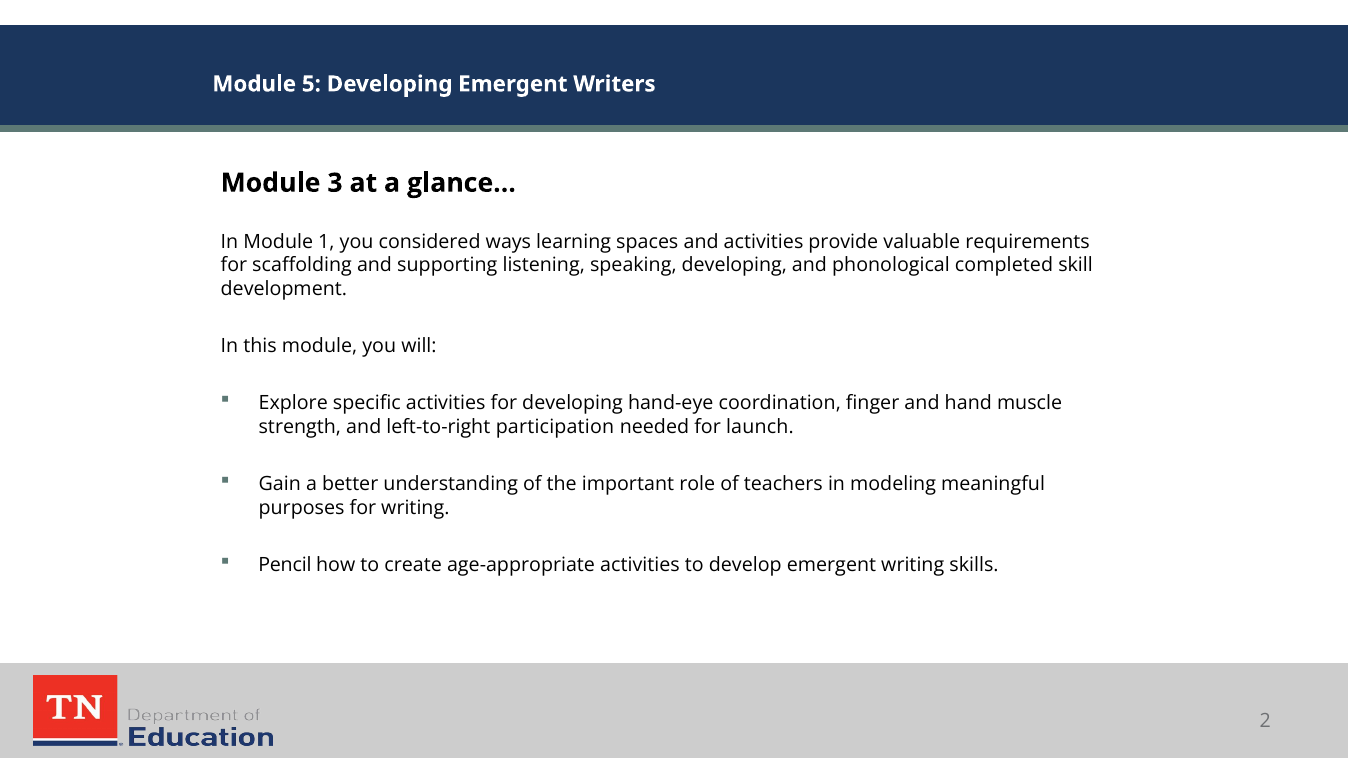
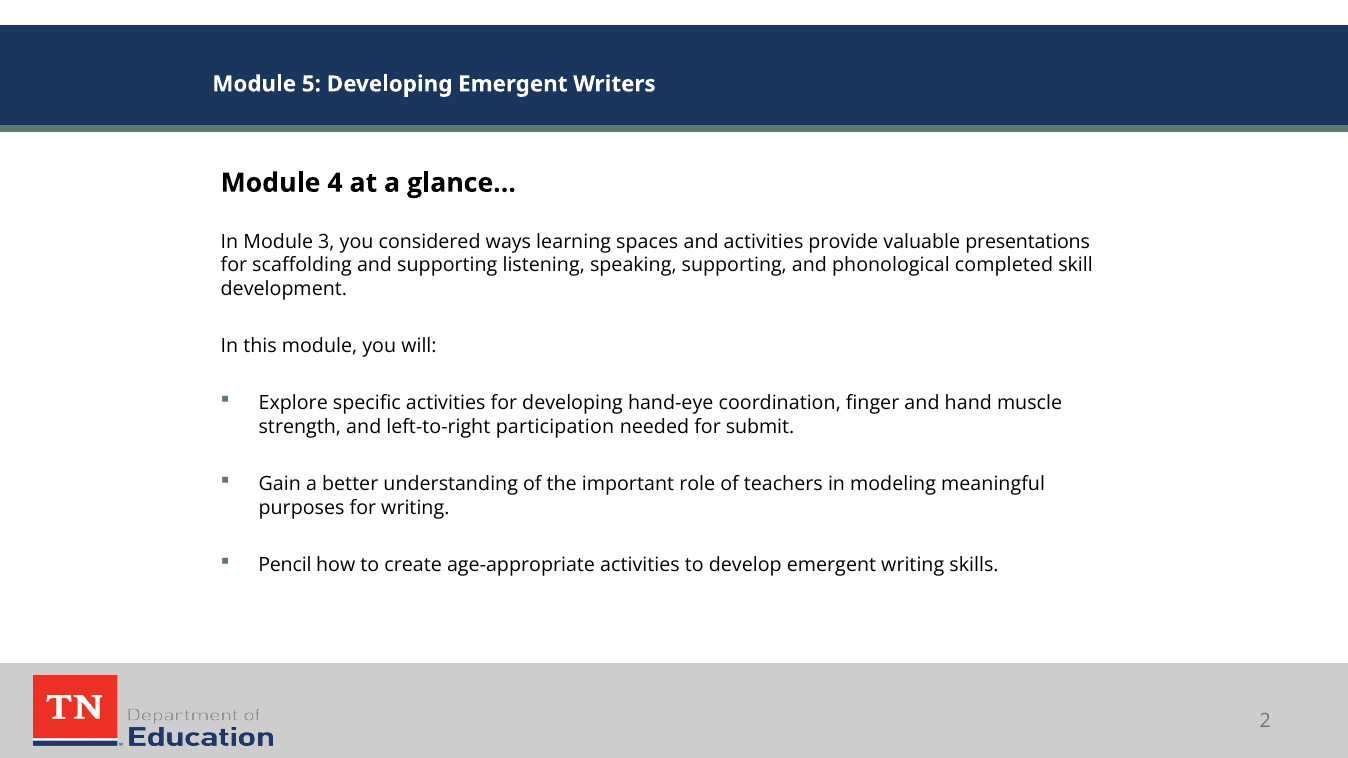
3: 3 -> 4 (335, 183)
1: 1 -> 3 (326, 242)
requirements: requirements -> presentations (1028, 242)
speaking developing: developing -> supporting (734, 265)
launch: launch -> submit (760, 427)
